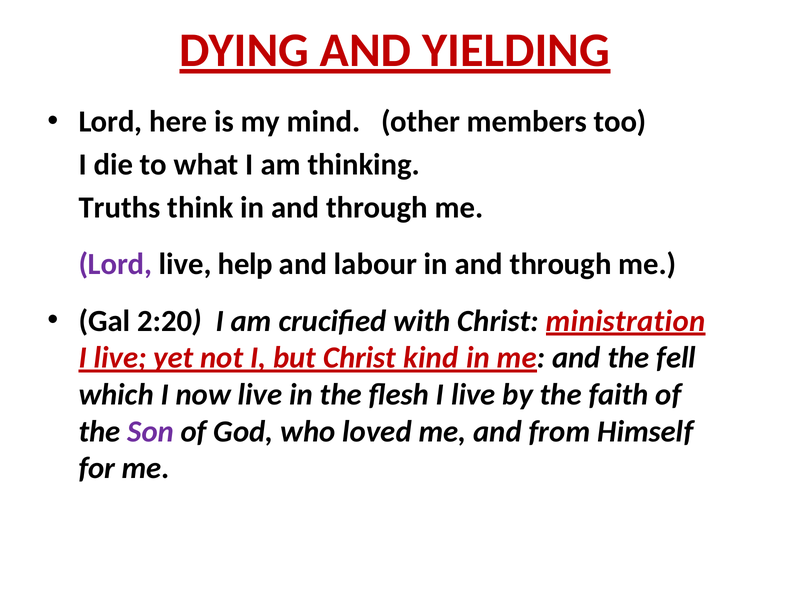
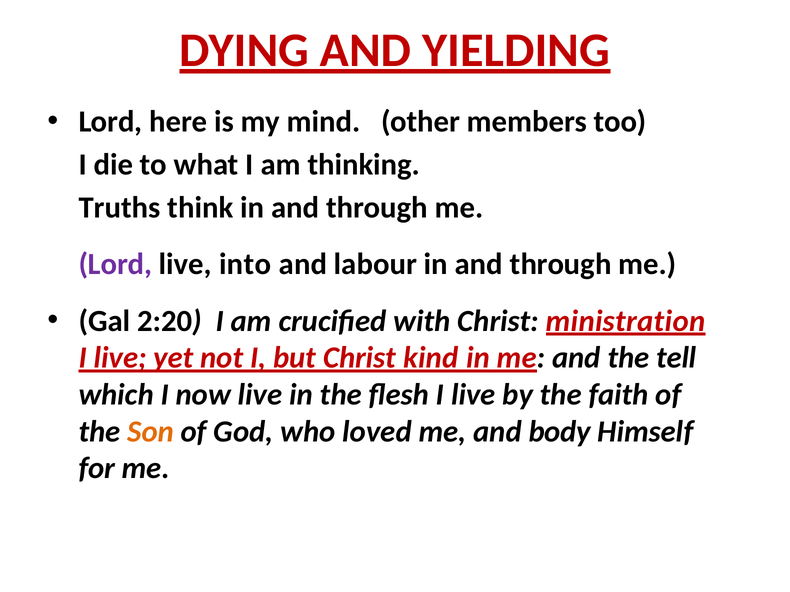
help: help -> into (245, 265)
fell: fell -> tell (676, 358)
Son colour: purple -> orange (151, 432)
from: from -> body (560, 432)
